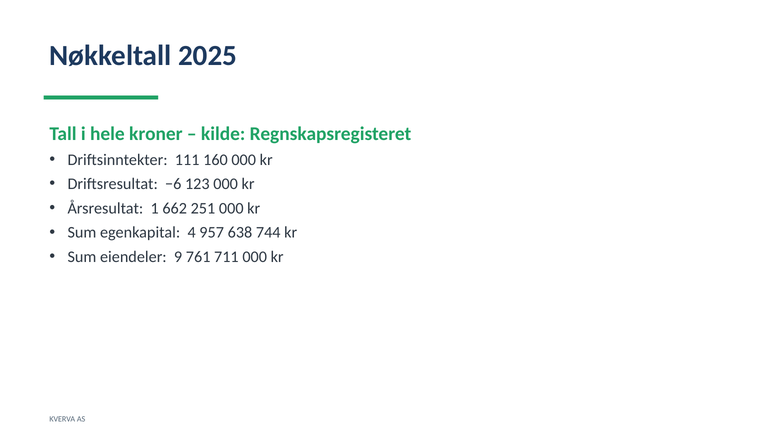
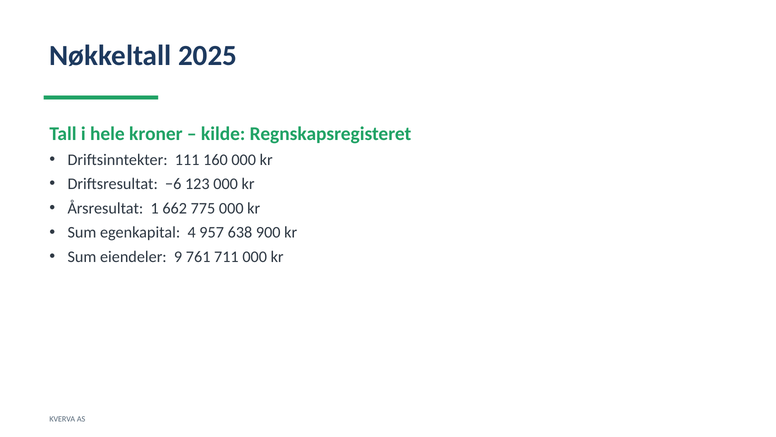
251: 251 -> 775 (203, 208)
744: 744 -> 900 (268, 232)
